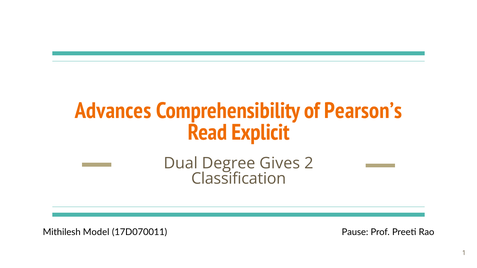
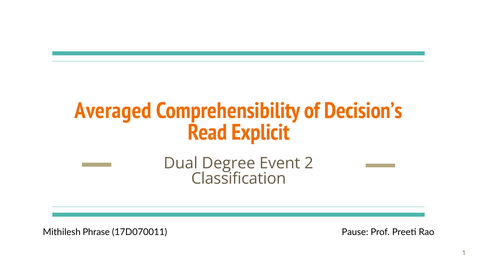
Advances: Advances -> Averaged (113, 111)
Pearson’s: Pearson’s -> Decision’s (363, 111)
Gives: Gives -> Event (280, 163)
Model: Model -> Phrase (96, 232)
